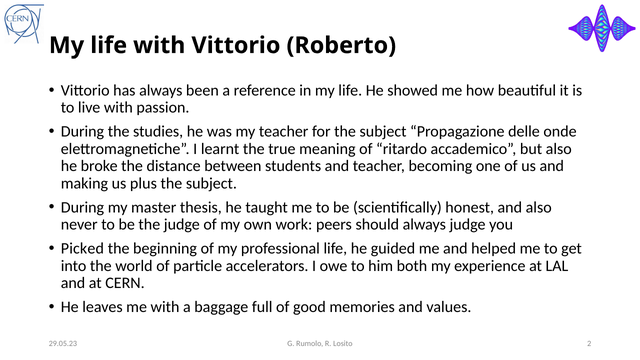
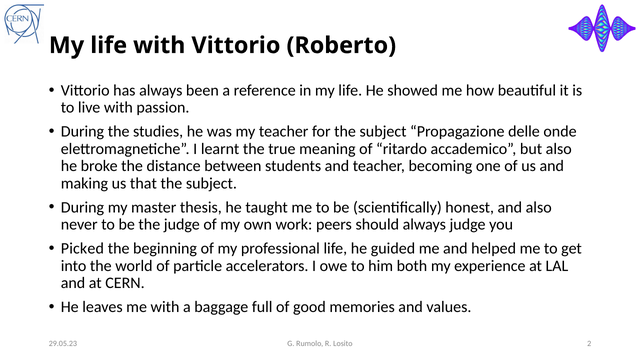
plus: plus -> that (143, 183)
